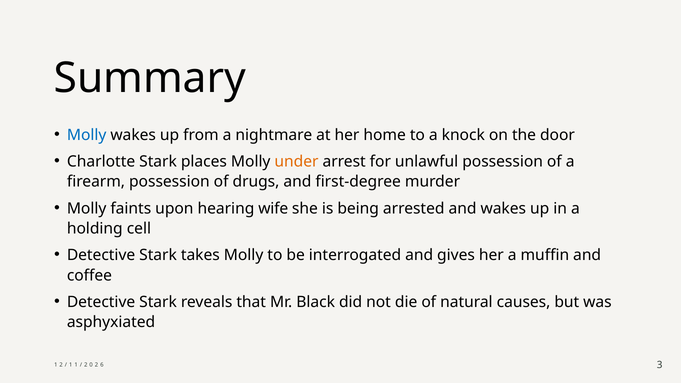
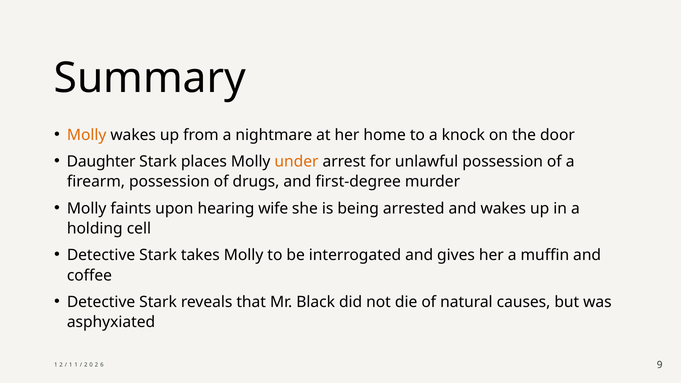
Molly colour: blue -> orange (87, 135)
Charlotte: Charlotte -> Daughter (101, 162)
3: 3 -> 9 (660, 365)
